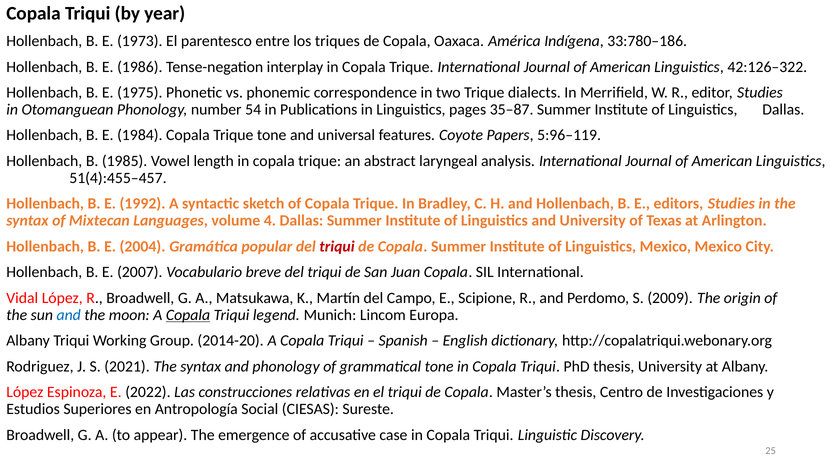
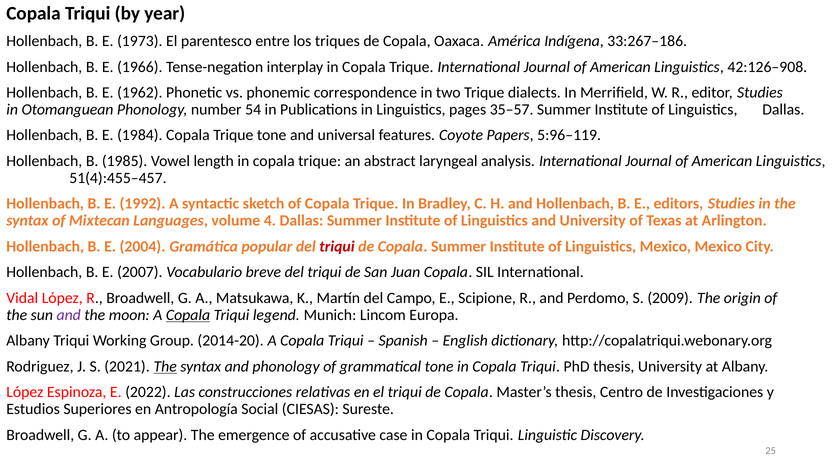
33:780–186: 33:780–186 -> 33:267–186 (647, 41)
1986: 1986 -> 1966 (140, 67)
42:126–322: 42:126–322 -> 42:126–908 (767, 67)
1975: 1975 -> 1962 (140, 93)
35–87: 35–87 -> 35–57 (512, 110)
and colour: blue -> purple (69, 315)
The underline: none -> present (165, 367)
